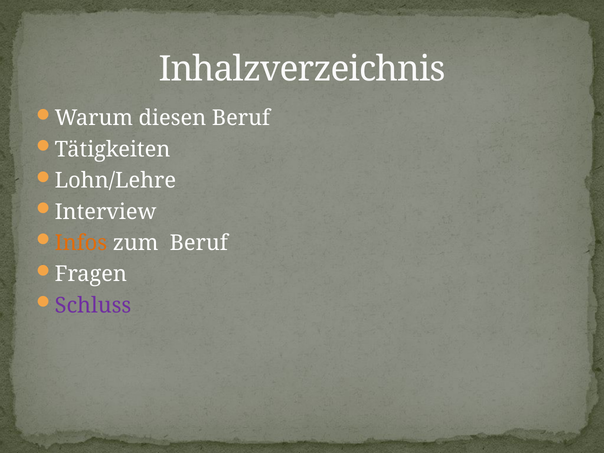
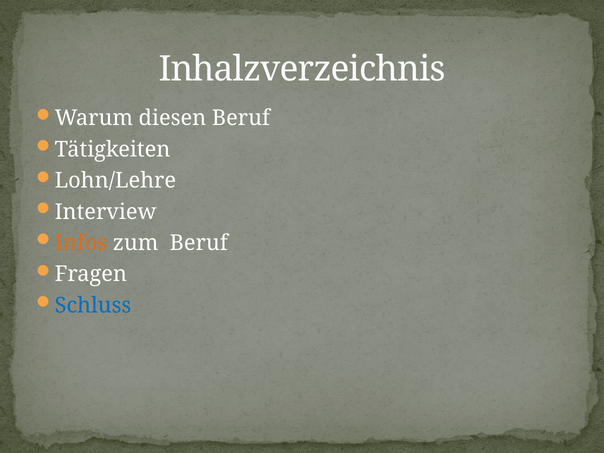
Schluss colour: purple -> blue (93, 305)
